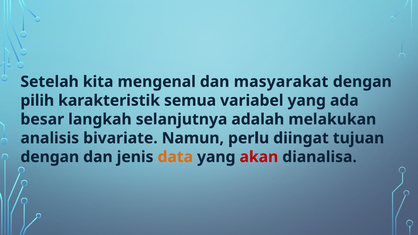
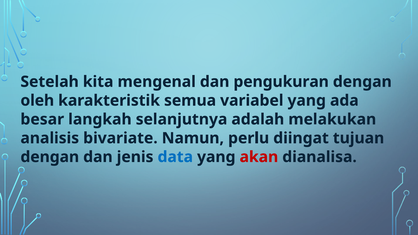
masyarakat: masyarakat -> pengukuran (281, 82)
pilih: pilih -> oleh (37, 101)
data colour: orange -> blue (175, 157)
